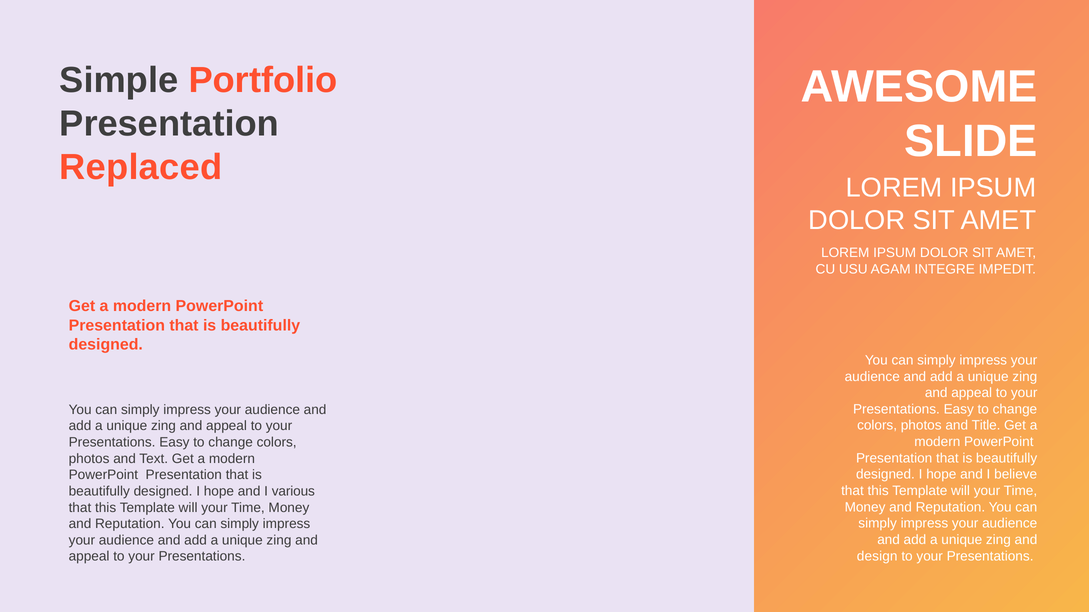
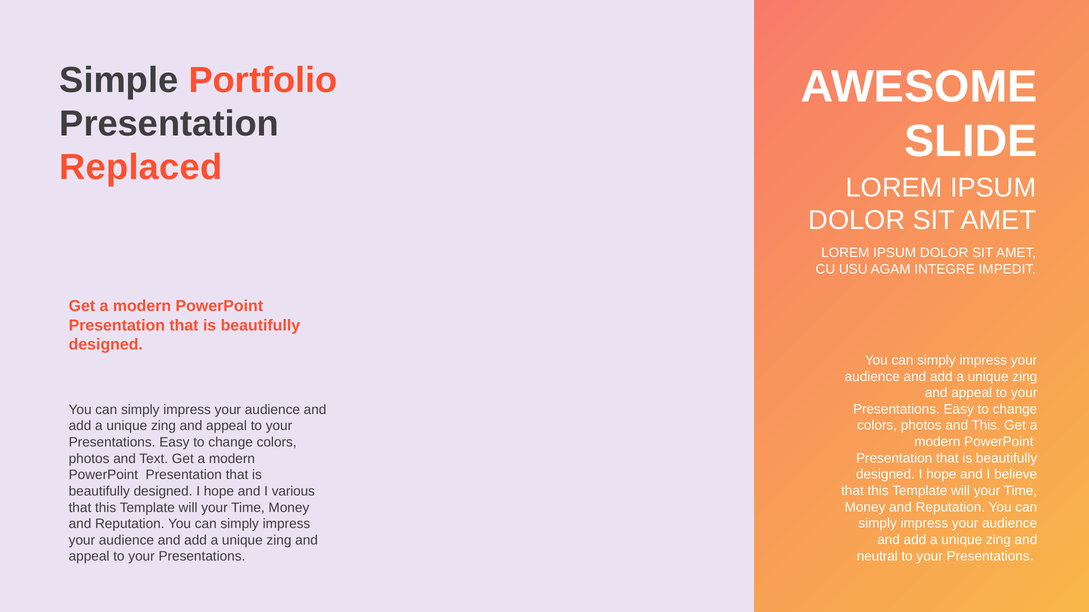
and Title: Title -> This (986, 426)
design: design -> neutral (877, 557)
